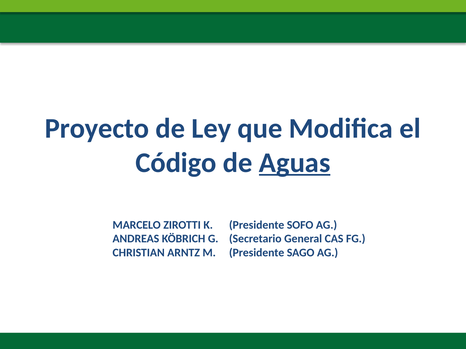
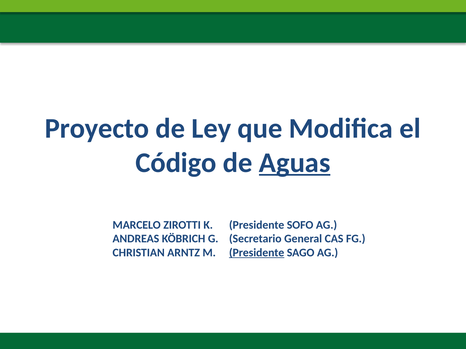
Presidente underline: none -> present (257, 253)
